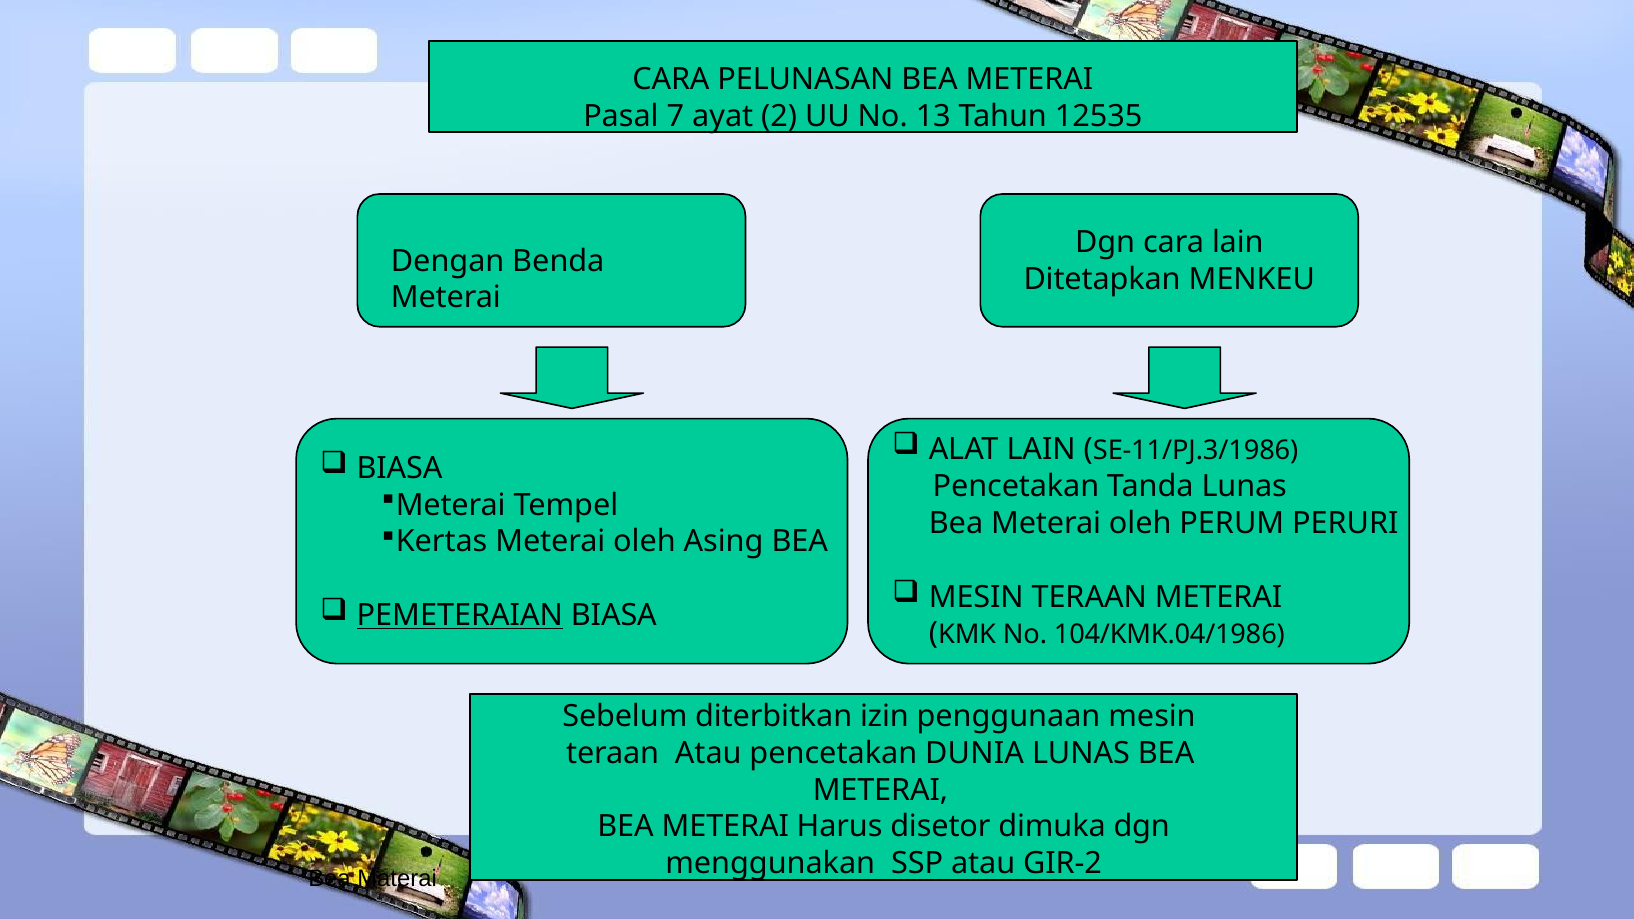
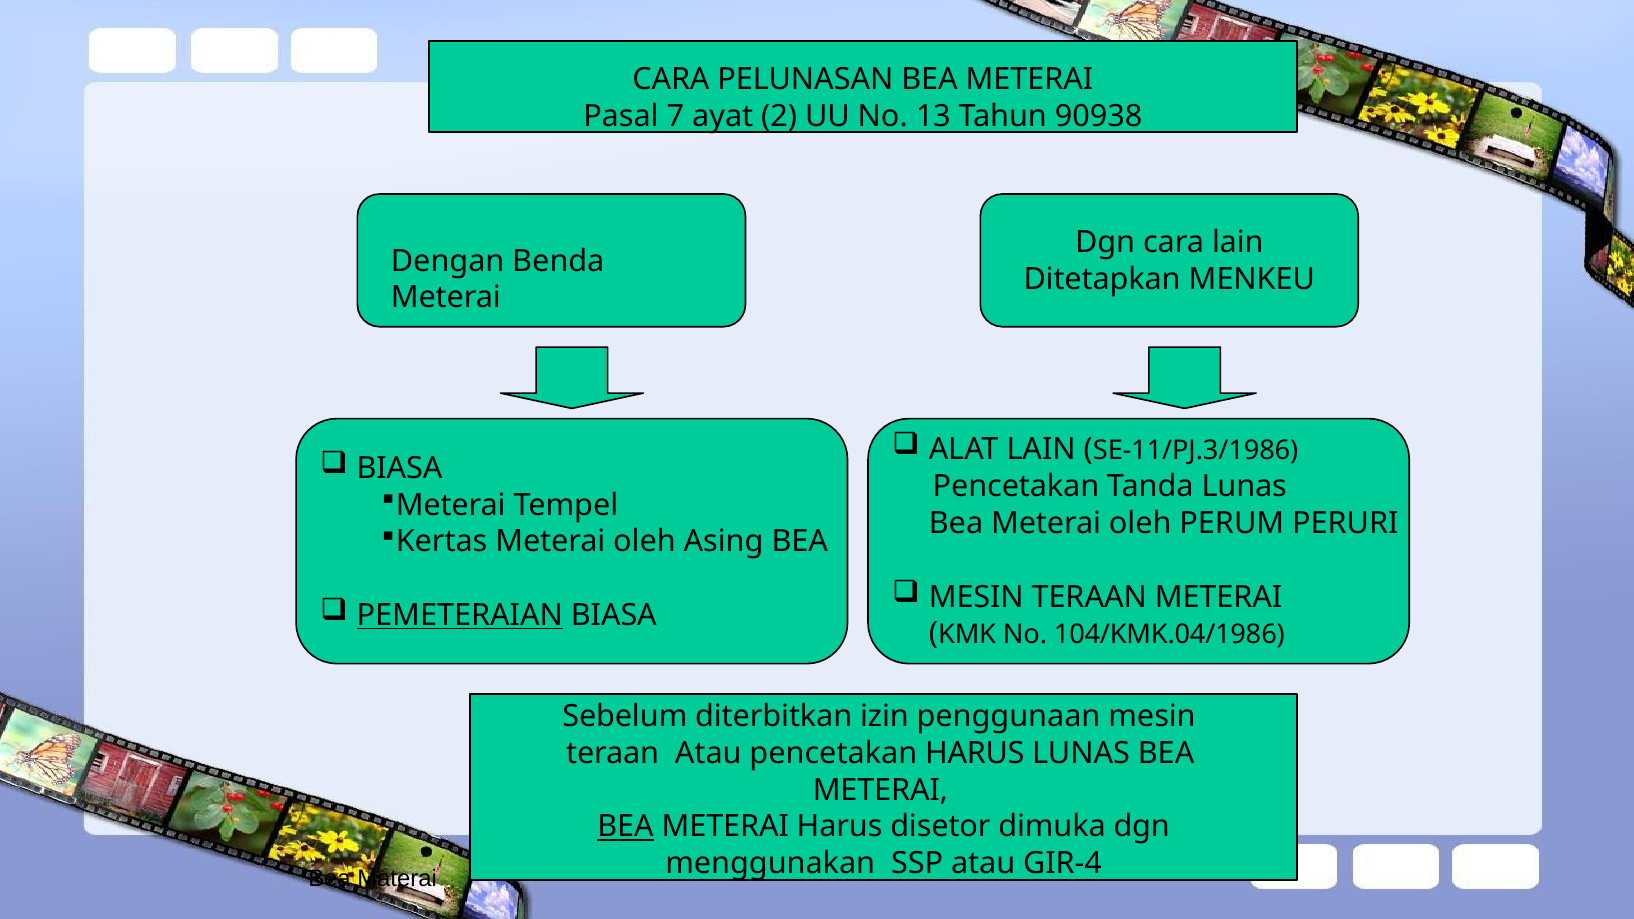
12535: 12535 -> 90938 (1099, 116)
pencetakan DUNIA: DUNIA -> HARUS (975, 753)
BEA underline: none -> present (626, 827)
GIR-2: GIR-2 -> GIR-4 (1063, 864)
